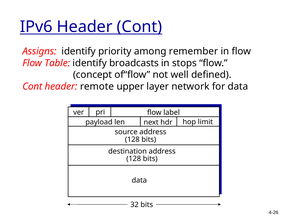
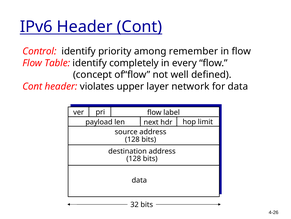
Assigns: Assigns -> Control (40, 51)
broadcasts: broadcasts -> completely (134, 63)
stops: stops -> every (184, 63)
remote: remote -> violates (97, 86)
